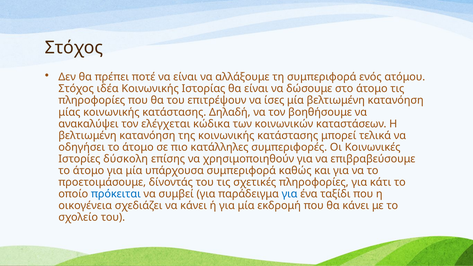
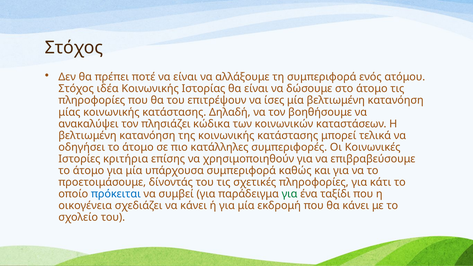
ελέγχεται: ελέγχεται -> πλησιάζει (166, 124)
δύσκολη: δύσκολη -> κριτήρια (126, 159)
για colour: blue -> green (290, 194)
